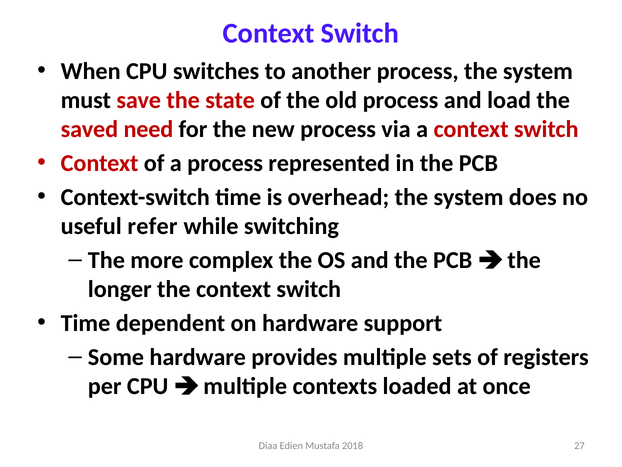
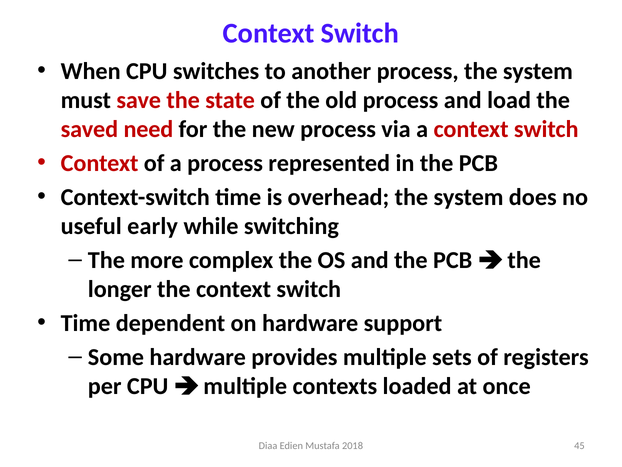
refer: refer -> early (153, 226)
27: 27 -> 45 (579, 445)
